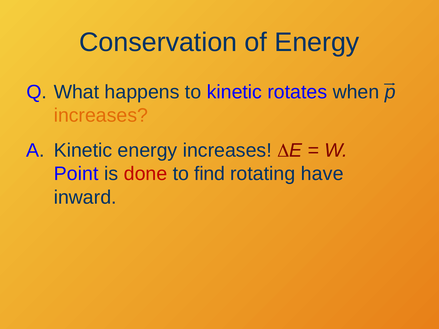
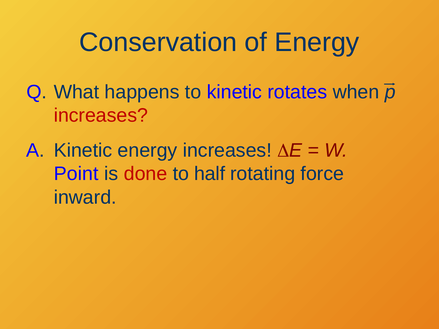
increases colour: orange -> red (101, 116)
find: find -> half (210, 174)
have: have -> force (322, 174)
